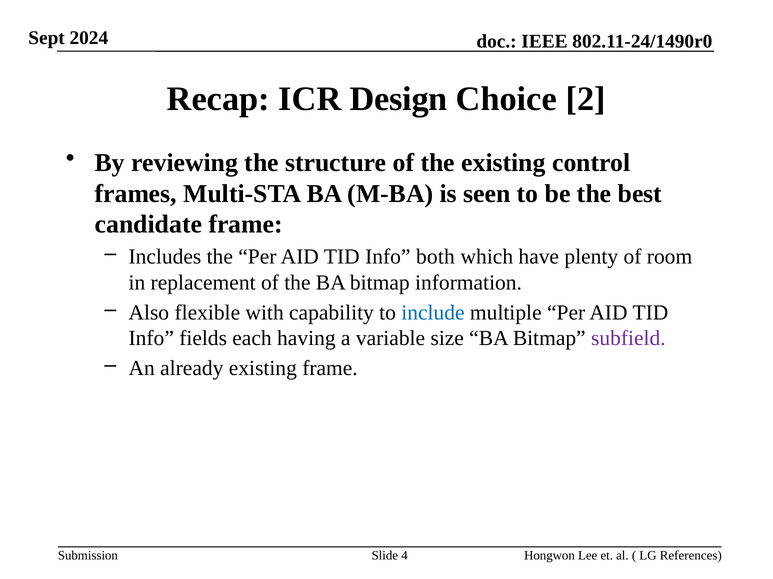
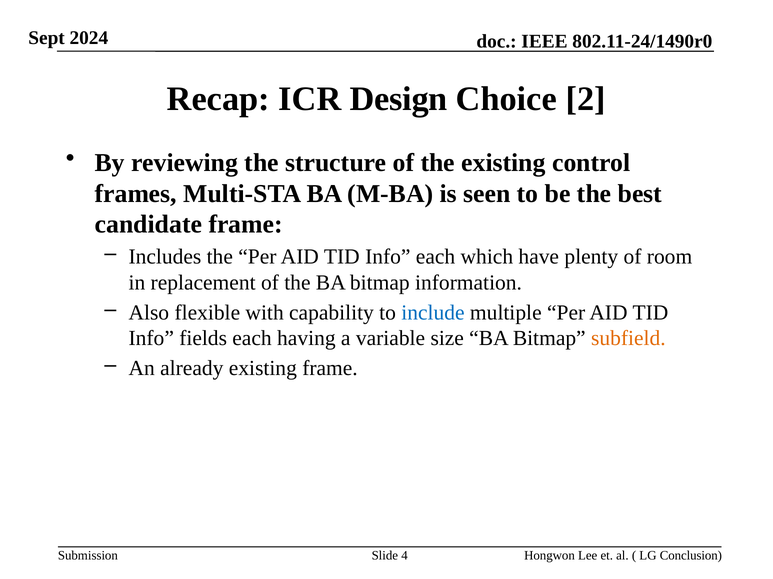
Info both: both -> each (436, 257)
subfield colour: purple -> orange (628, 339)
References: References -> Conclusion (691, 556)
